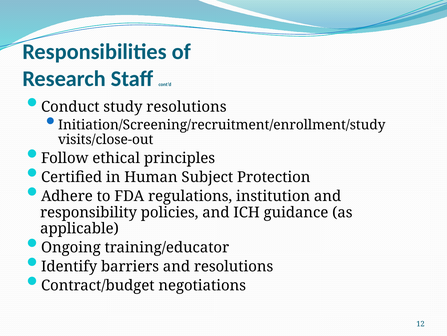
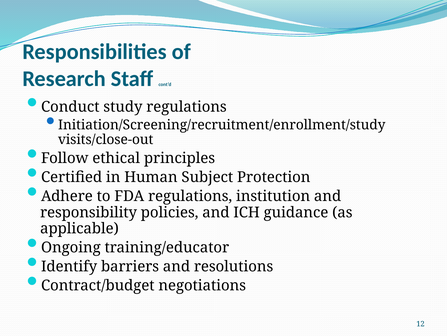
study resolutions: resolutions -> regulations (186, 107)
